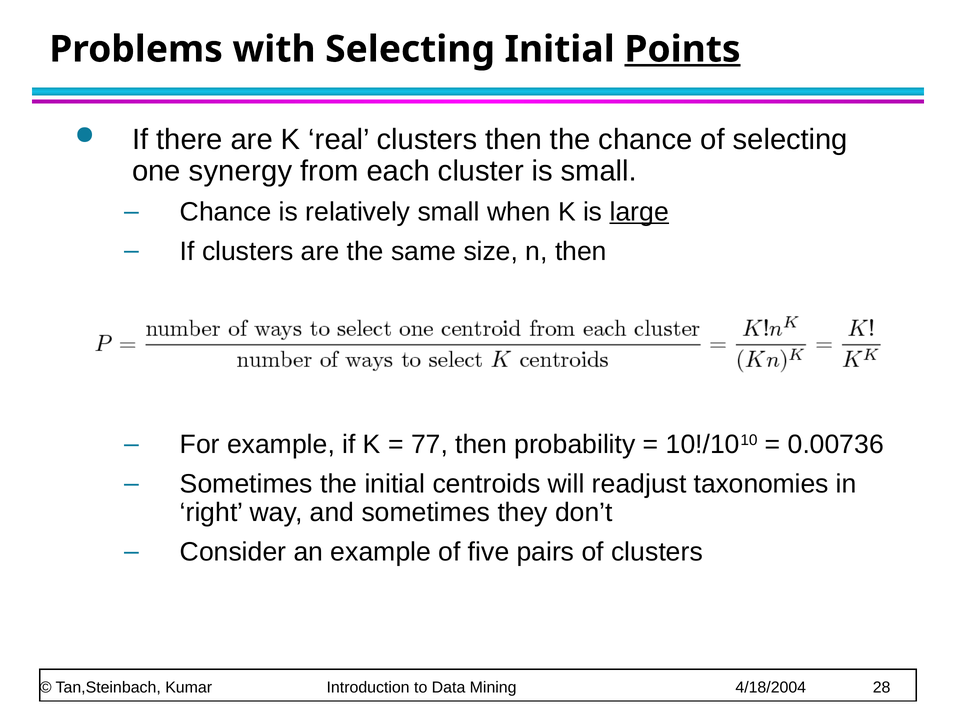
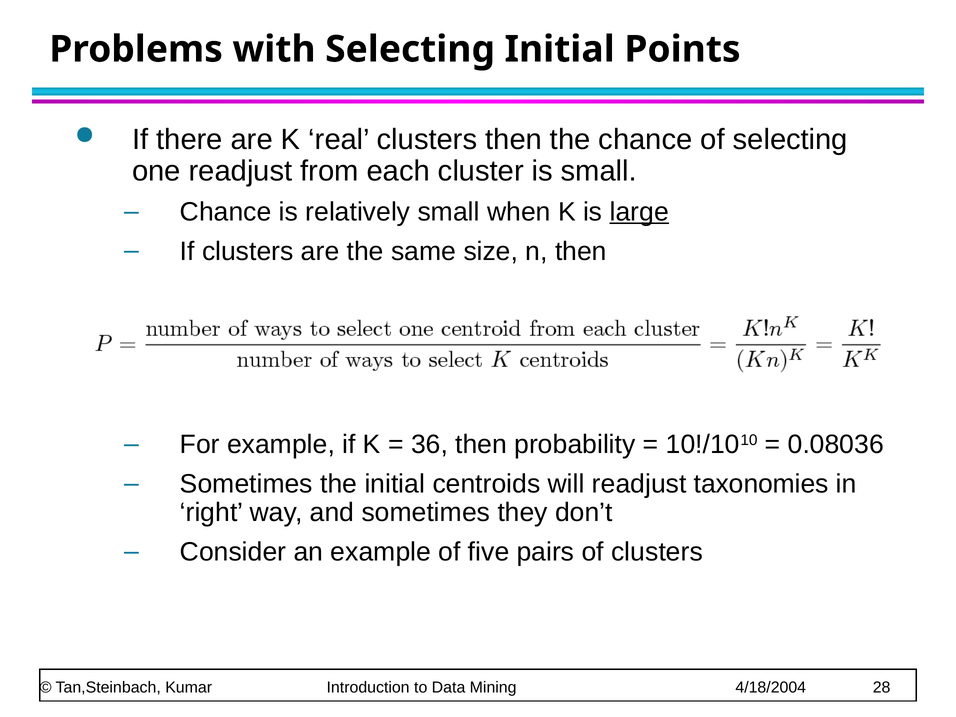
Points underline: present -> none (682, 49)
one synergy: synergy -> readjust (241, 171)
77: 77 -> 36 (429, 445)
0.00736: 0.00736 -> 0.08036 (836, 445)
